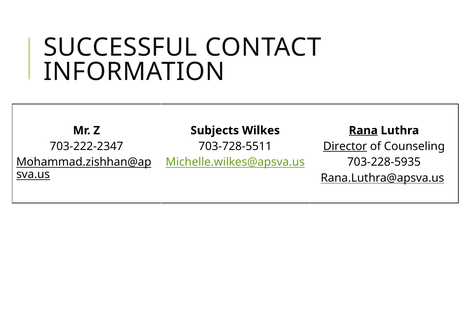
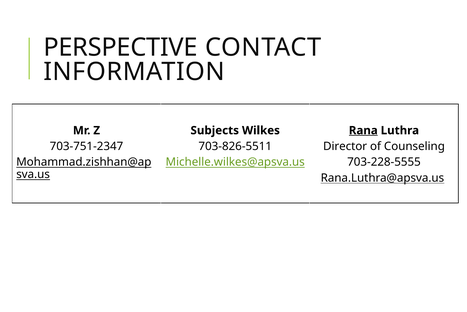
SUCCESSFUL: SUCCESSFUL -> PERSPECTIVE (120, 47)
703-222-2347: 703-222-2347 -> 703-751-2347 (86, 146)
703-728-5511: 703-728-5511 -> 703-826-5511 (235, 146)
Director underline: present -> none (345, 146)
703-228-5935: 703-228-5935 -> 703-228-5555 (384, 162)
